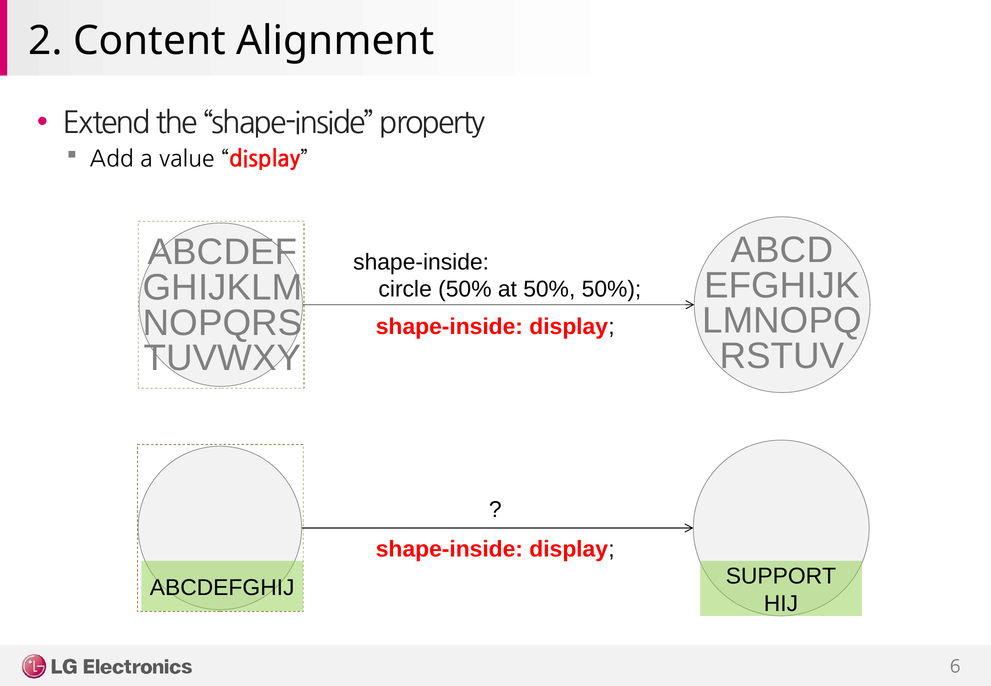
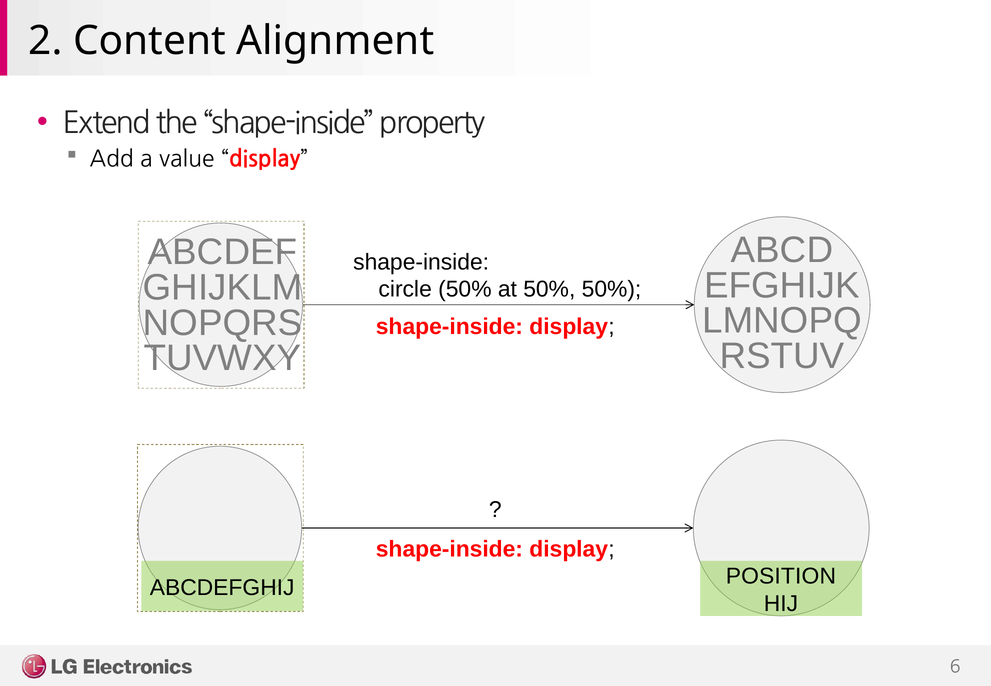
SUPPORT: SUPPORT -> POSITION (781, 576)
